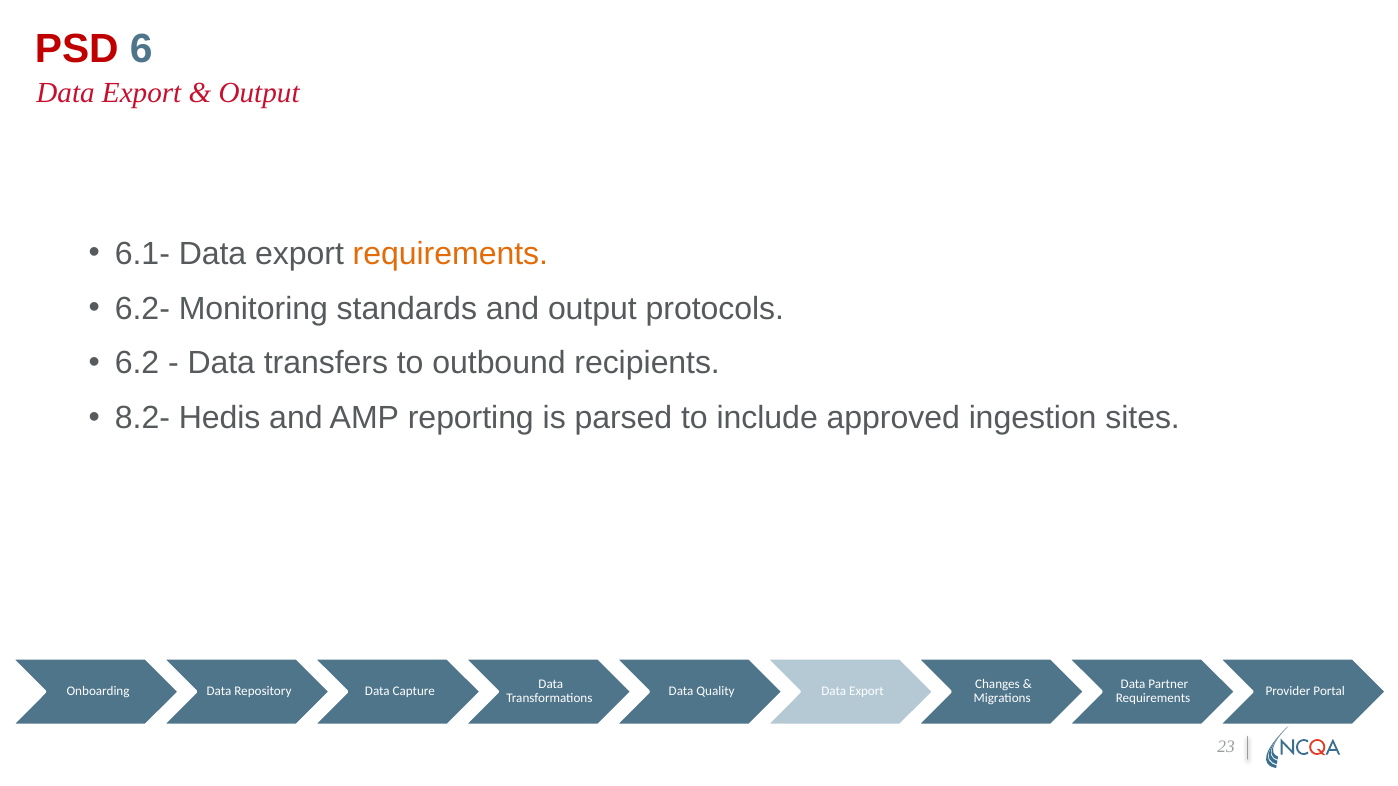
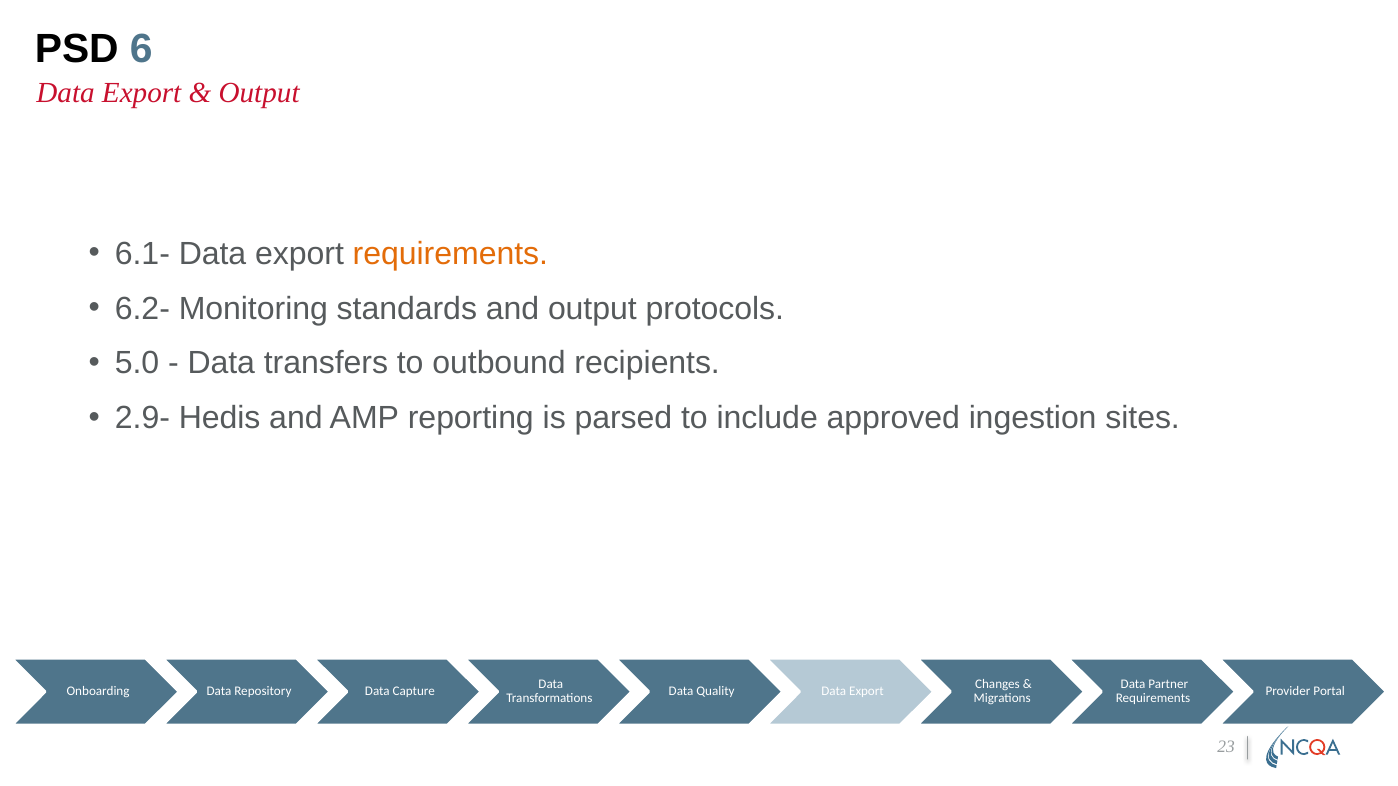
PSD colour: red -> black (77, 49)
6.2: 6.2 -> 5.0 (137, 364)
8.2-: 8.2- -> 2.9- (142, 419)
